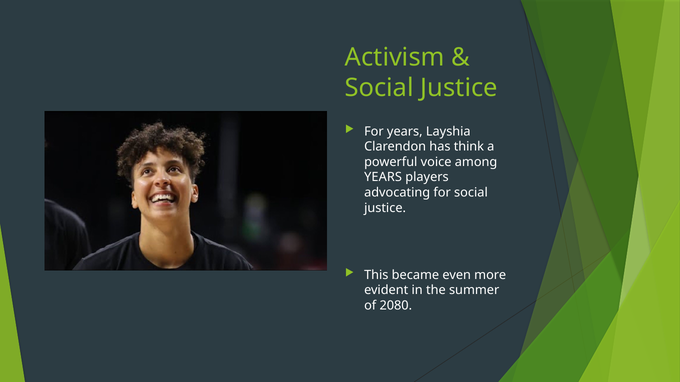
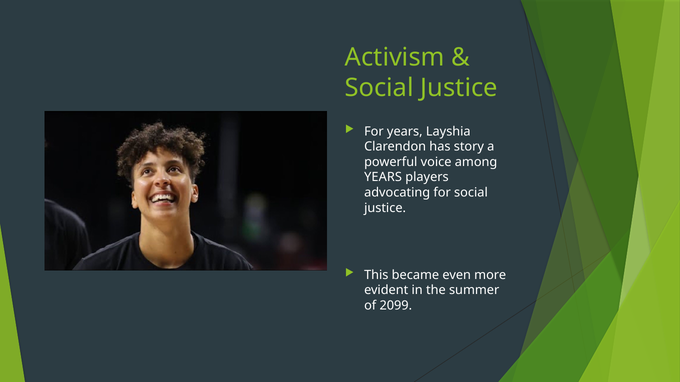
think: think -> story (469, 147)
2080: 2080 -> 2099 (396, 306)
